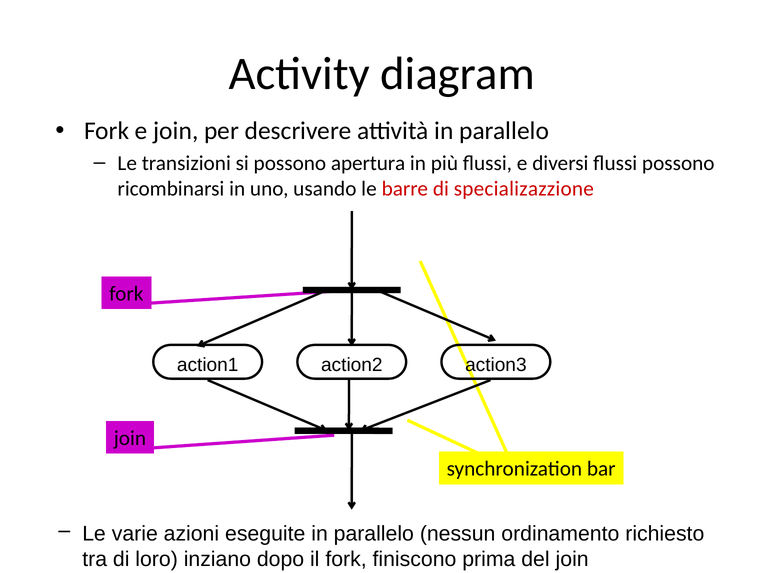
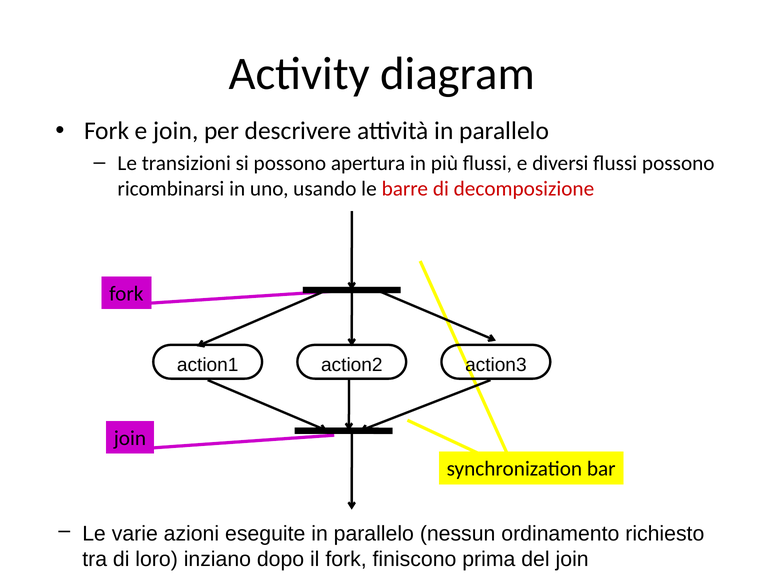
specializazzione: specializazzione -> decomposizione (524, 189)
